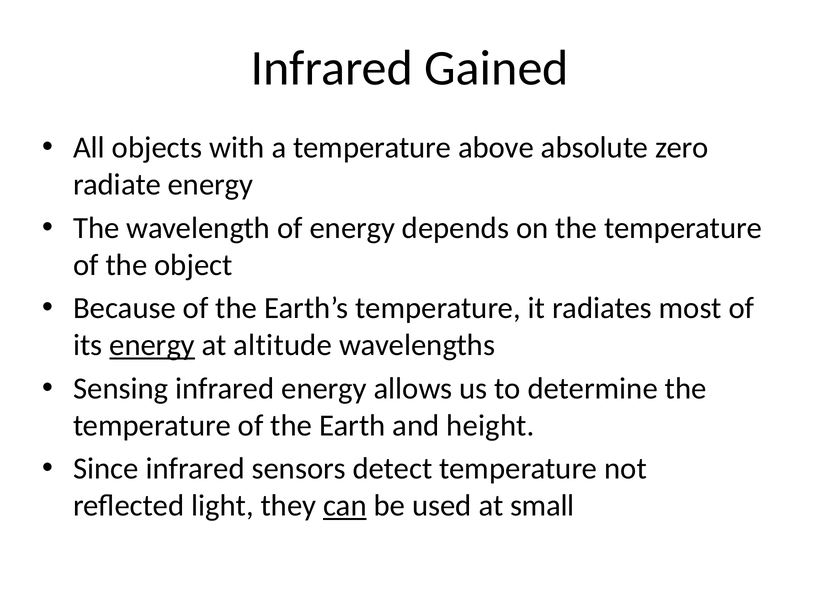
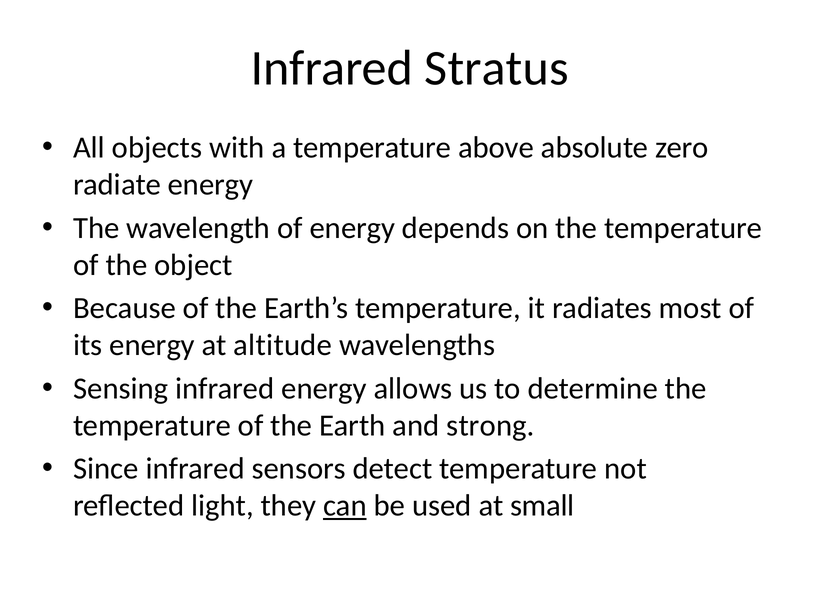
Gained: Gained -> Stratus (497, 68)
energy underline: present -> none (152, 345)
height: height -> strong (491, 425)
